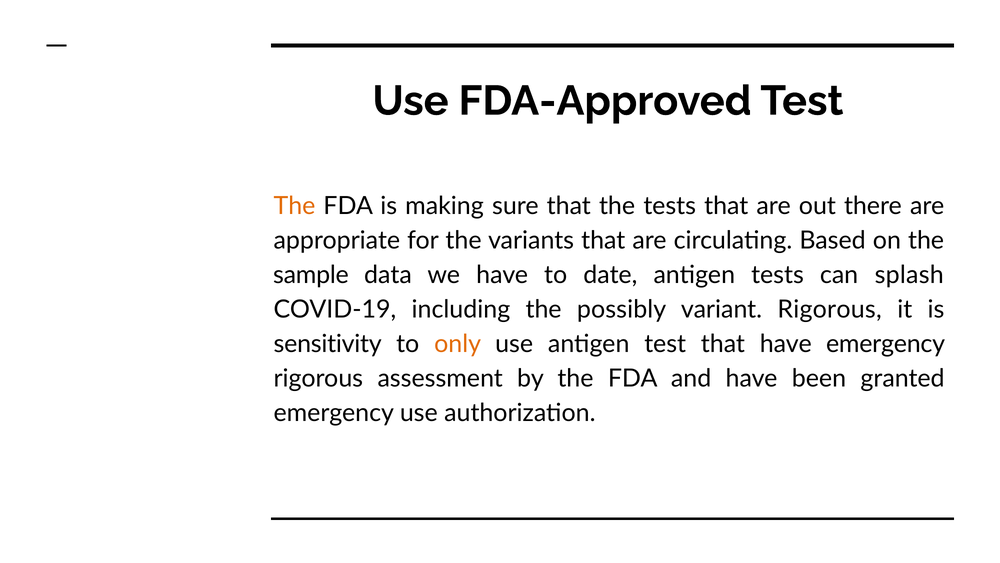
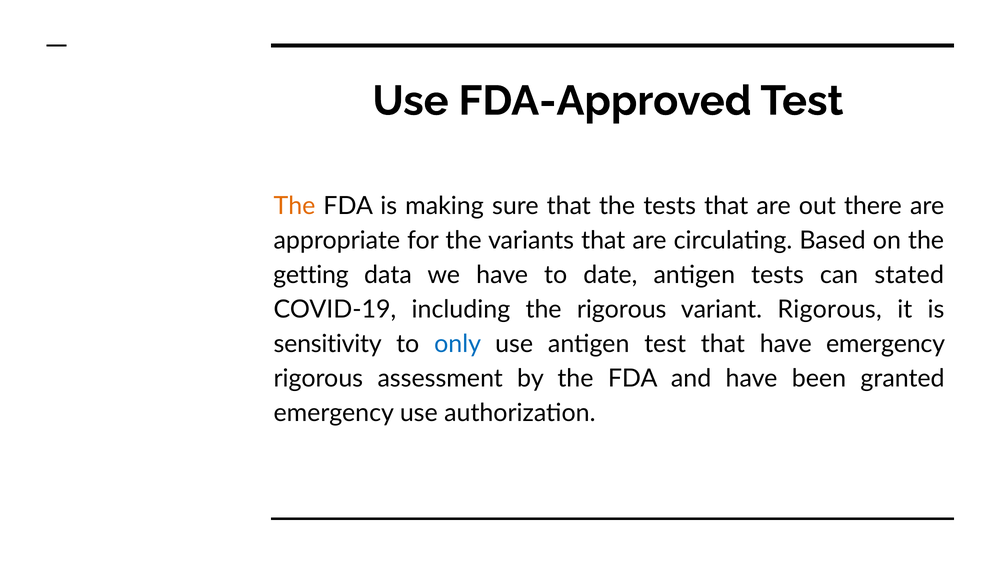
sample: sample -> getting (311, 275)
splash: splash -> stated (909, 275)
the possibly: possibly -> rigorous (622, 309)
only colour: orange -> blue (458, 344)
